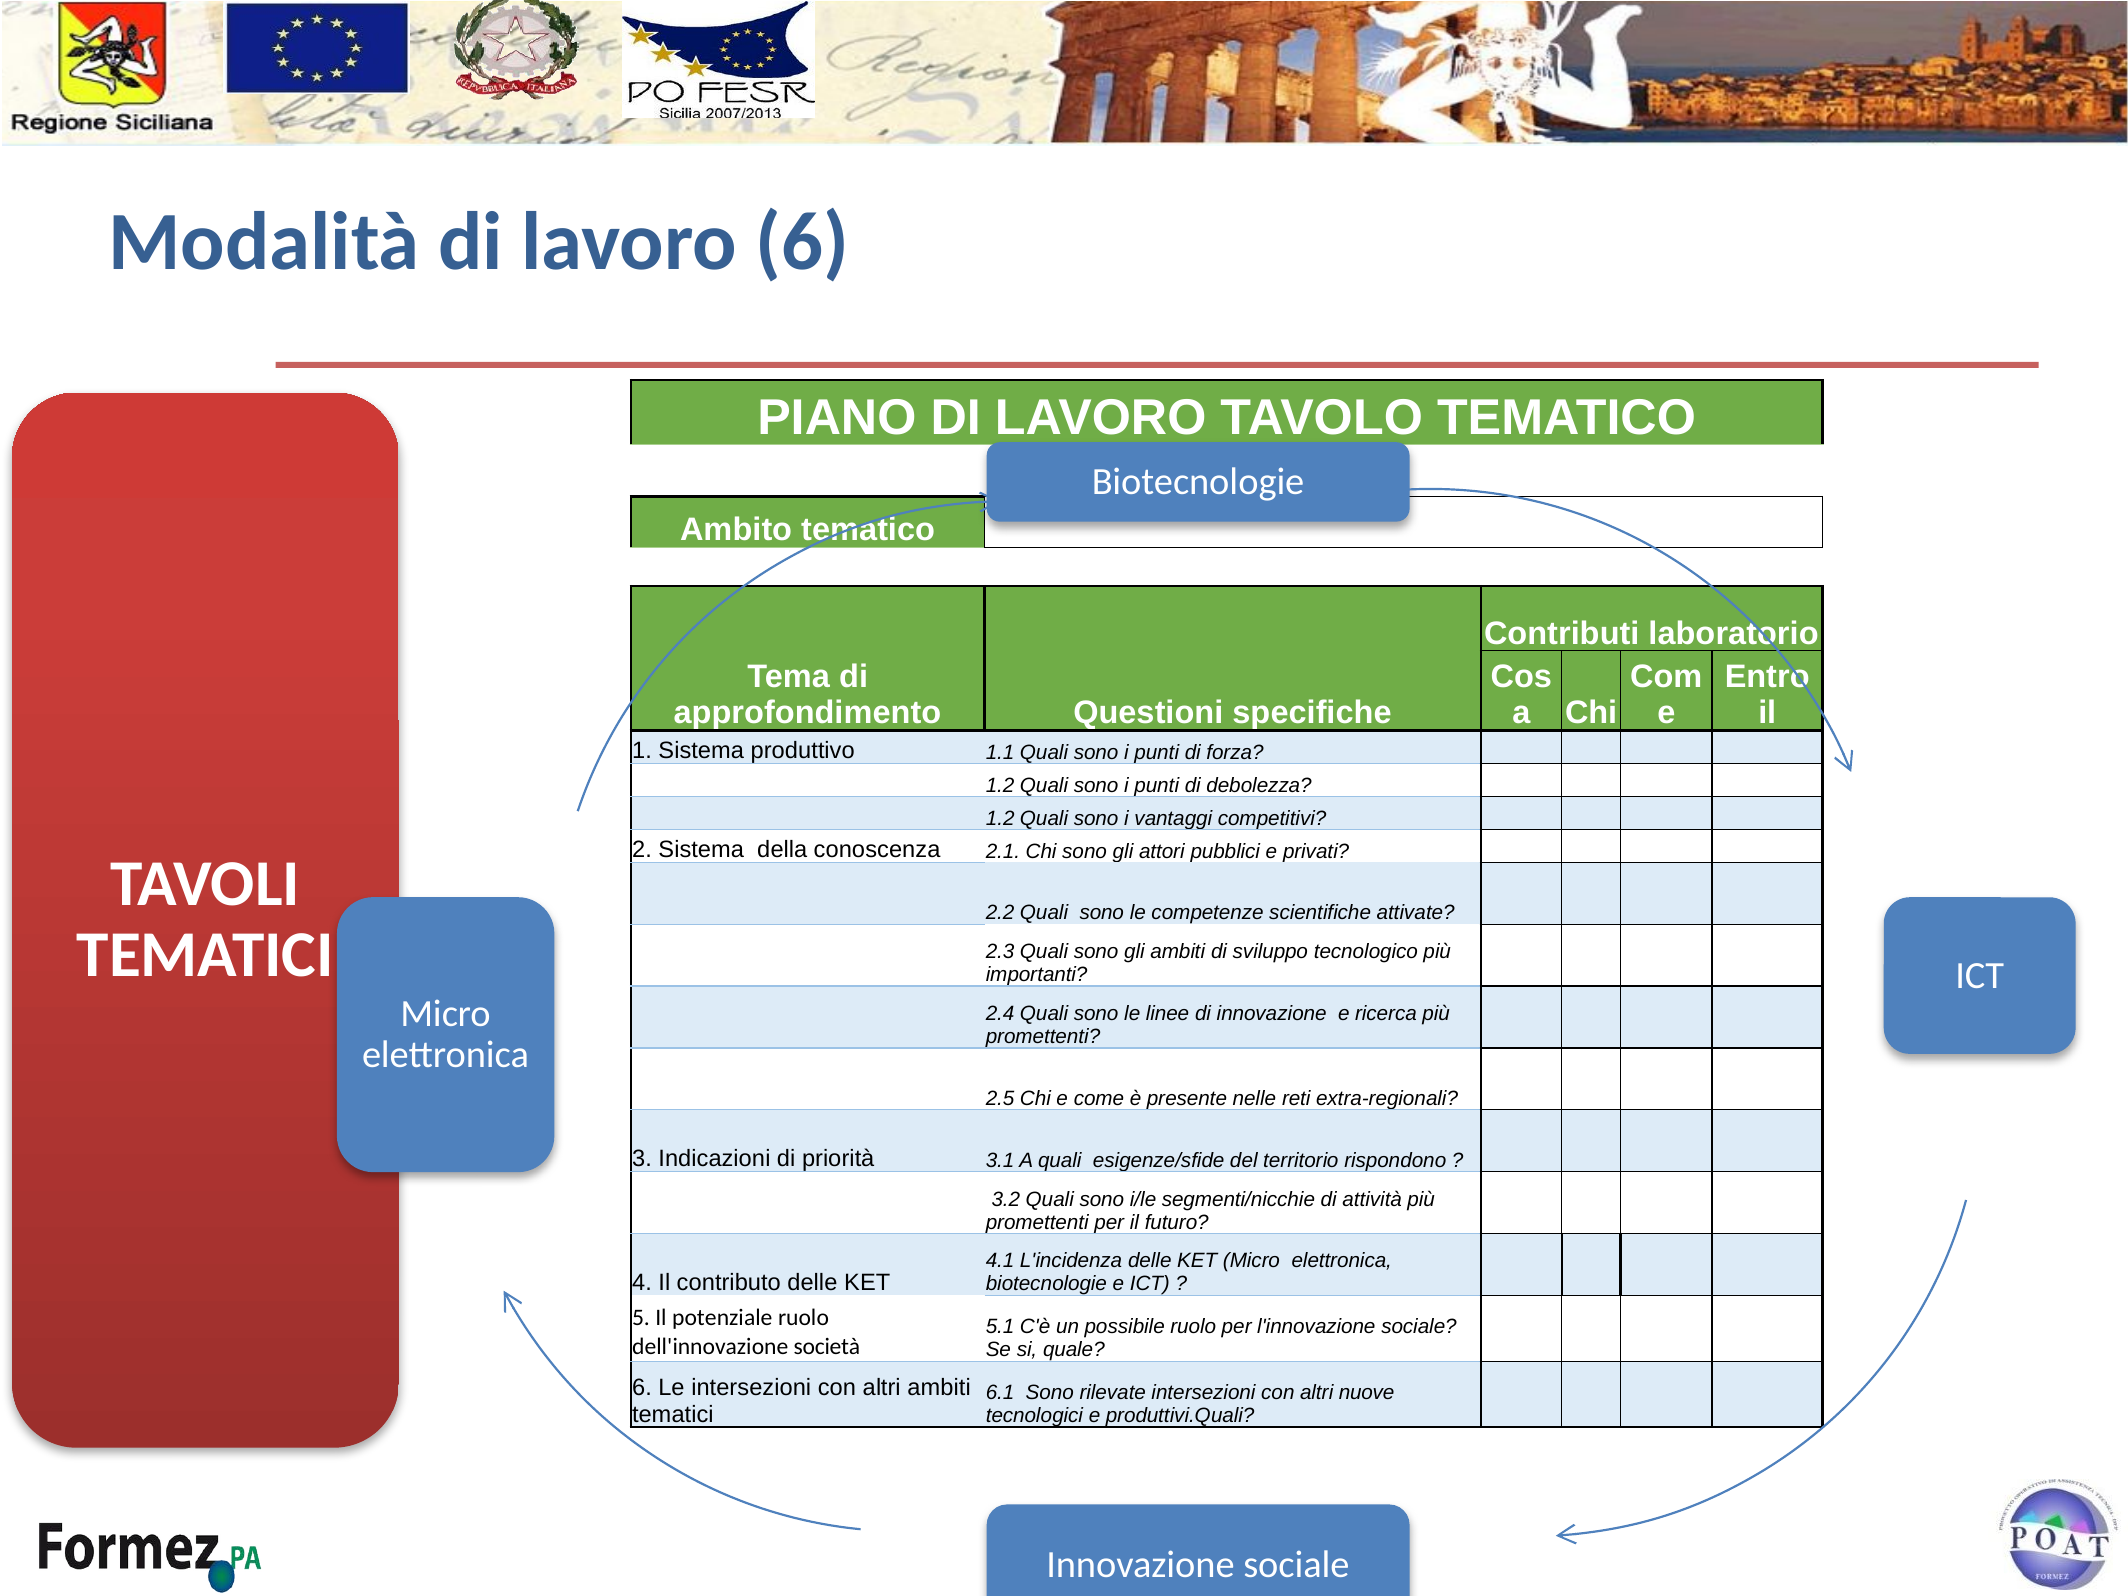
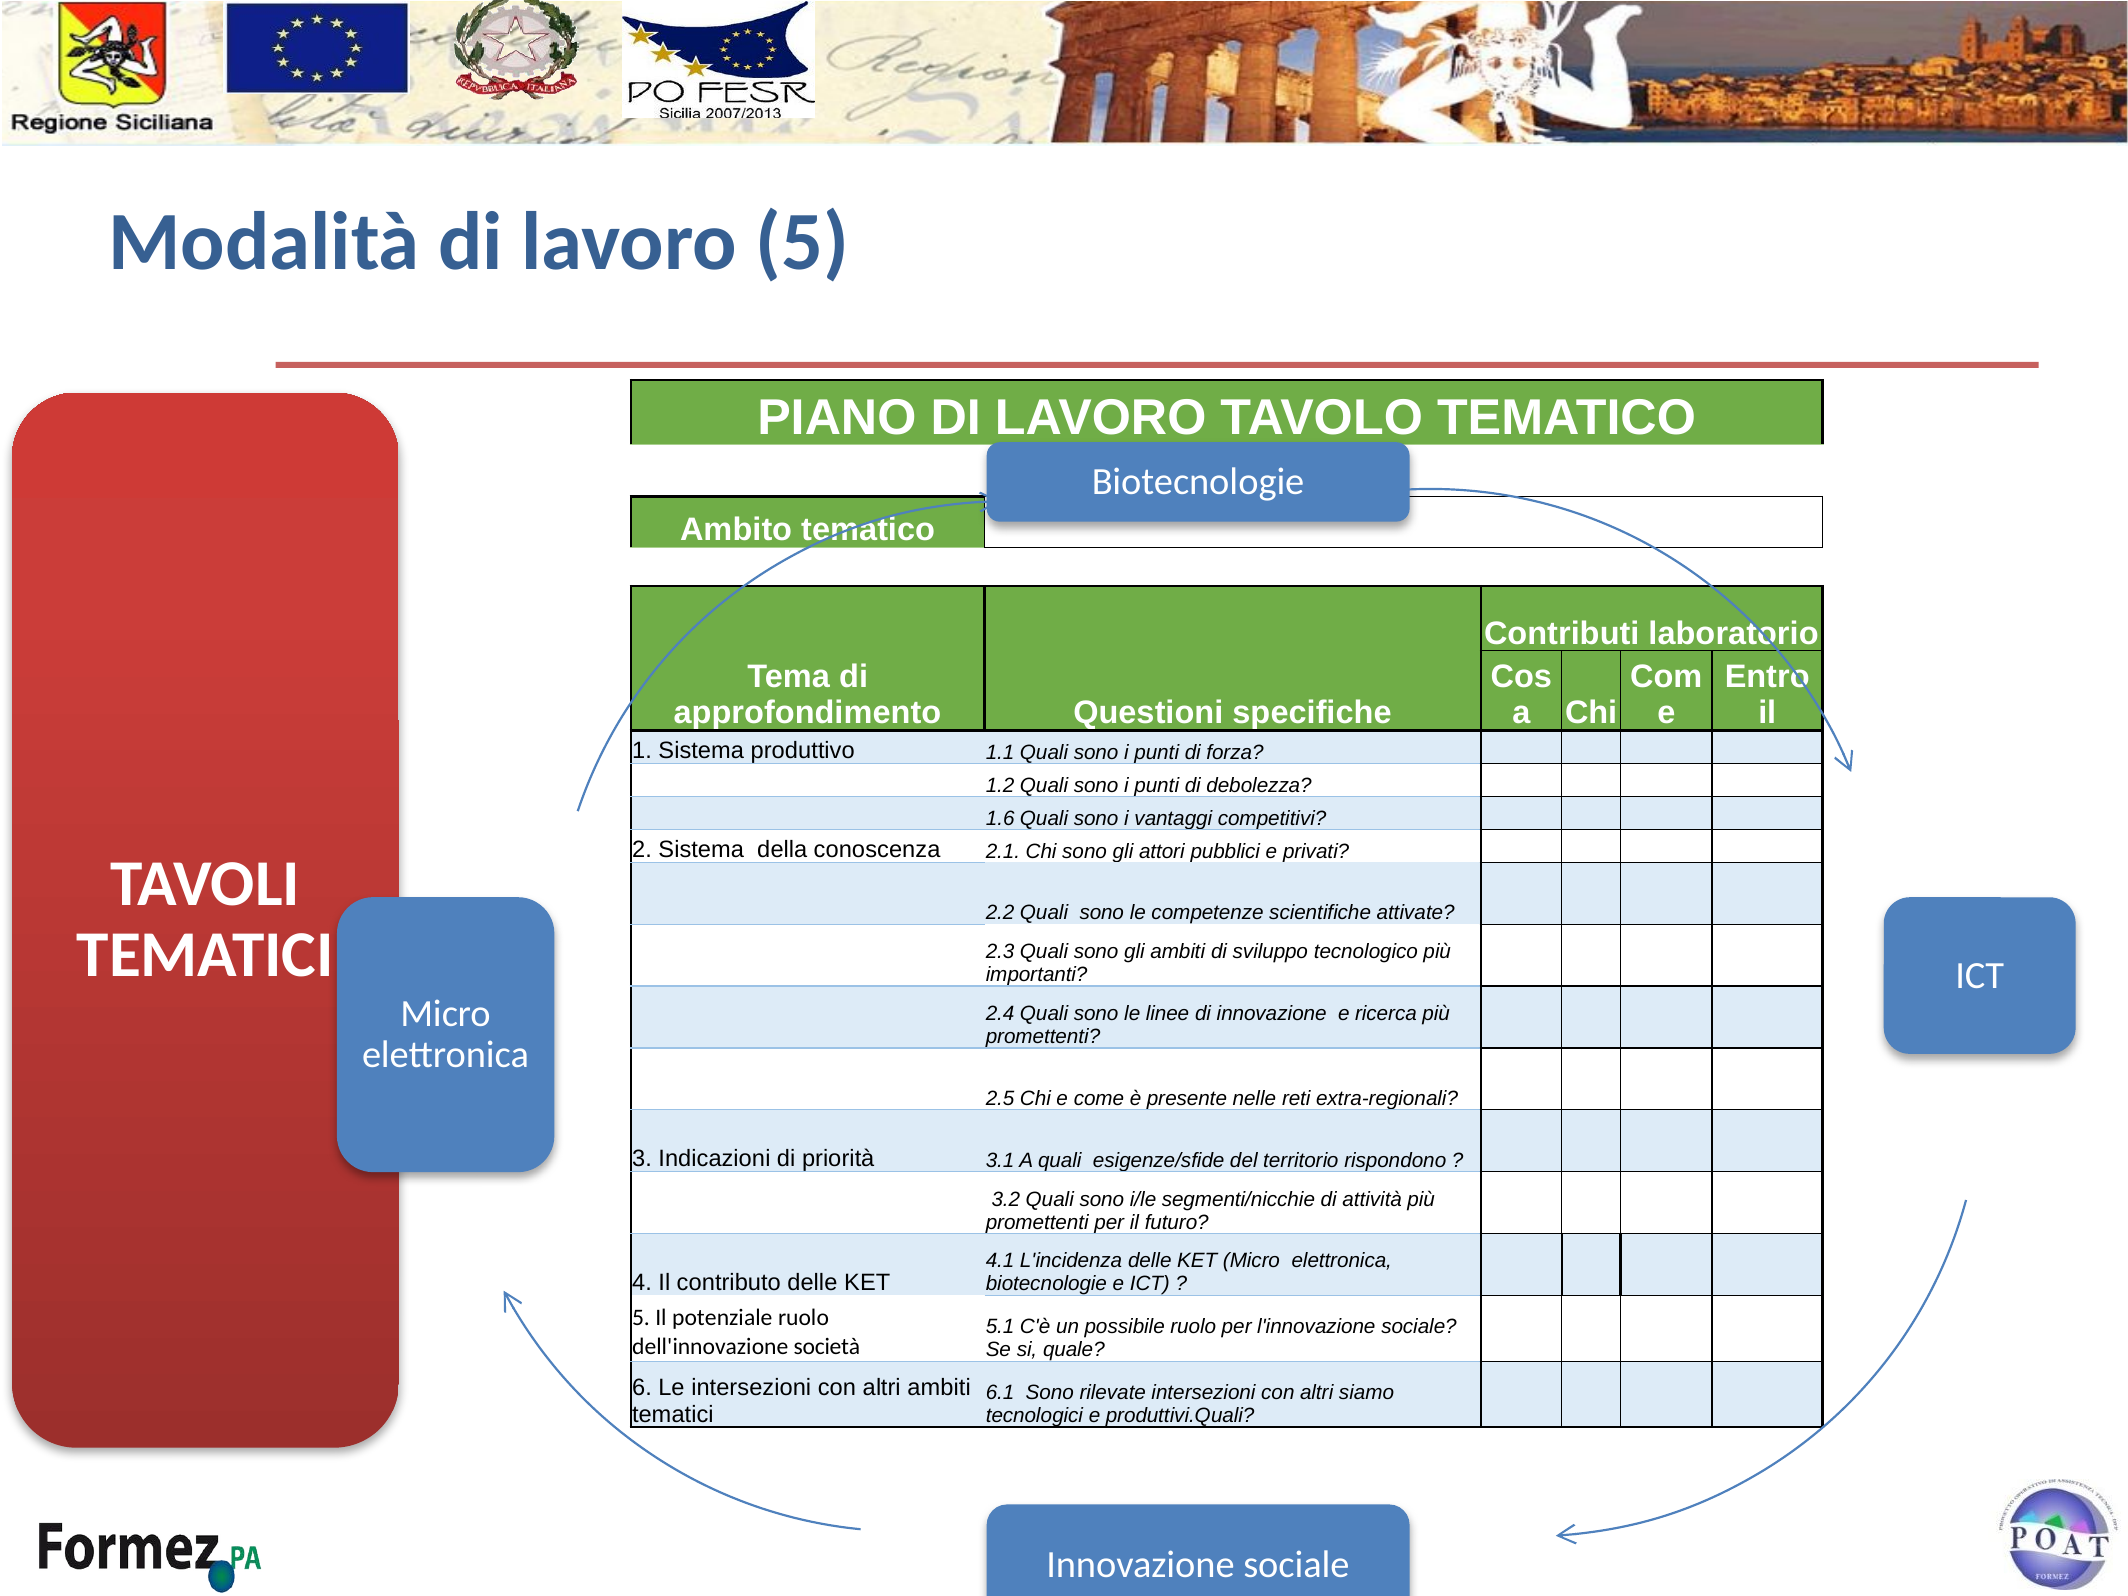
lavoro 6: 6 -> 5 (802, 243)
1.2: 1.2 -> 1.6 (1000, 818)
nuove: nuove -> siamo (1367, 1393)
